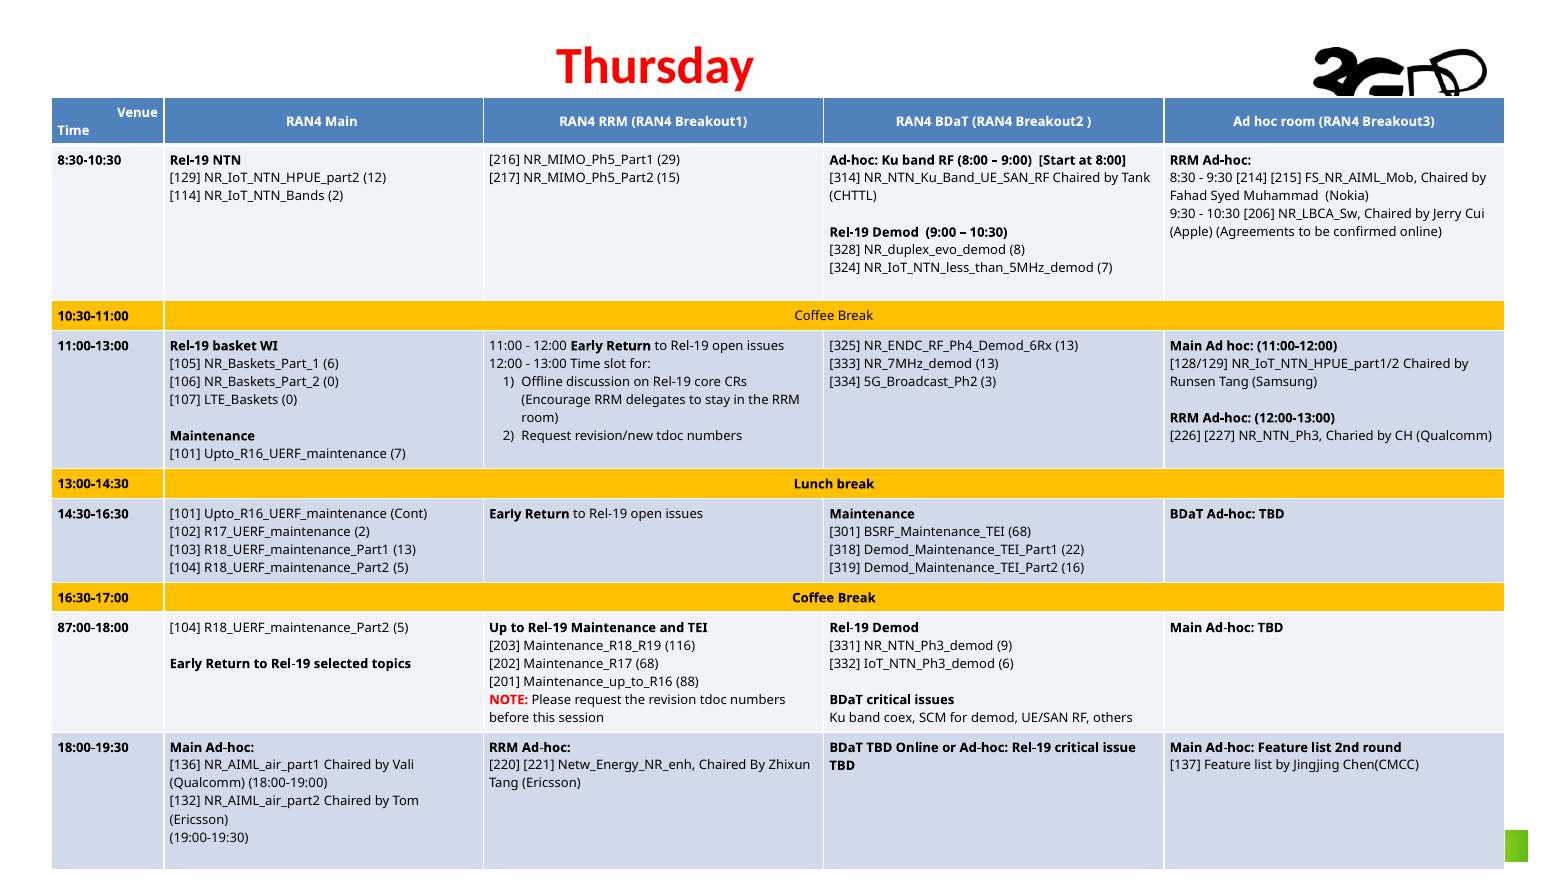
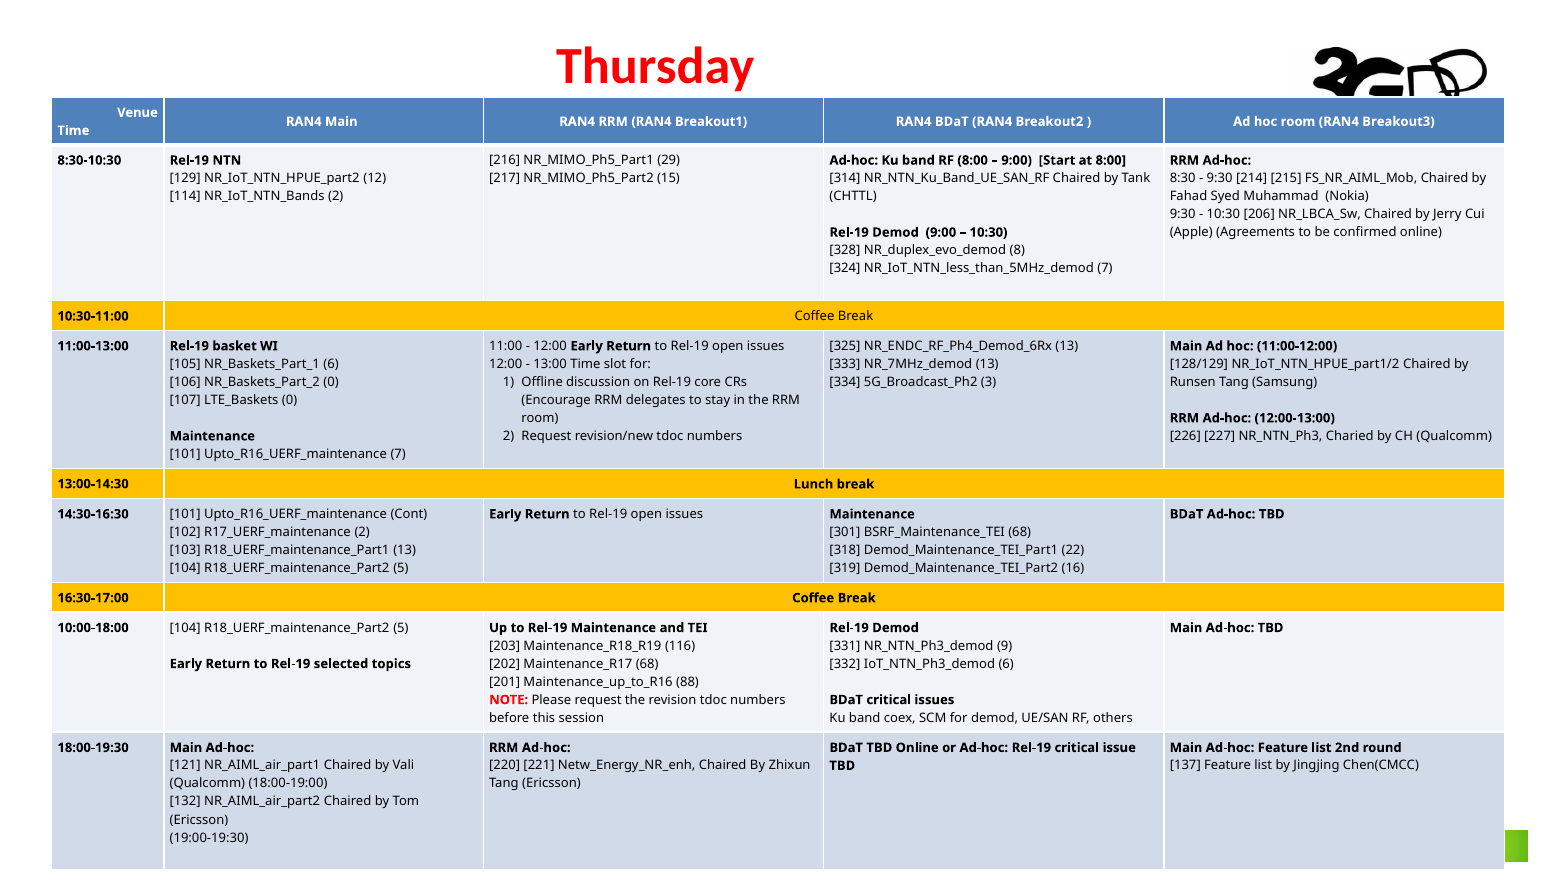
87:00-18:00: 87:00-18:00 -> 10:00-18:00 (93, 628)
136: 136 -> 121 (185, 766)
